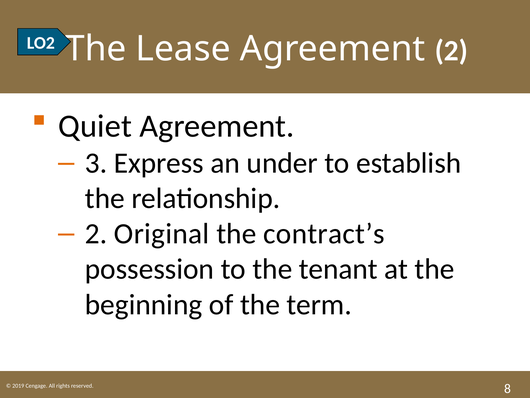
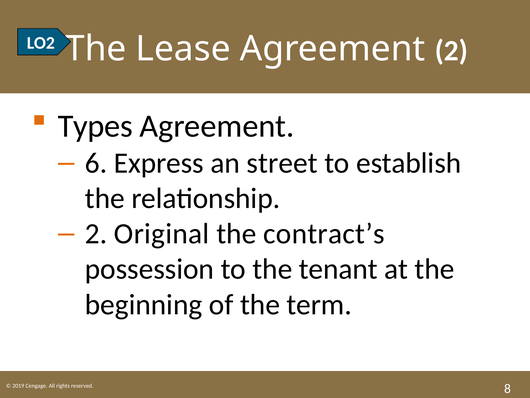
Quiet: Quiet -> Types (95, 126)
3: 3 -> 6 (96, 163)
under: under -> street (282, 163)
